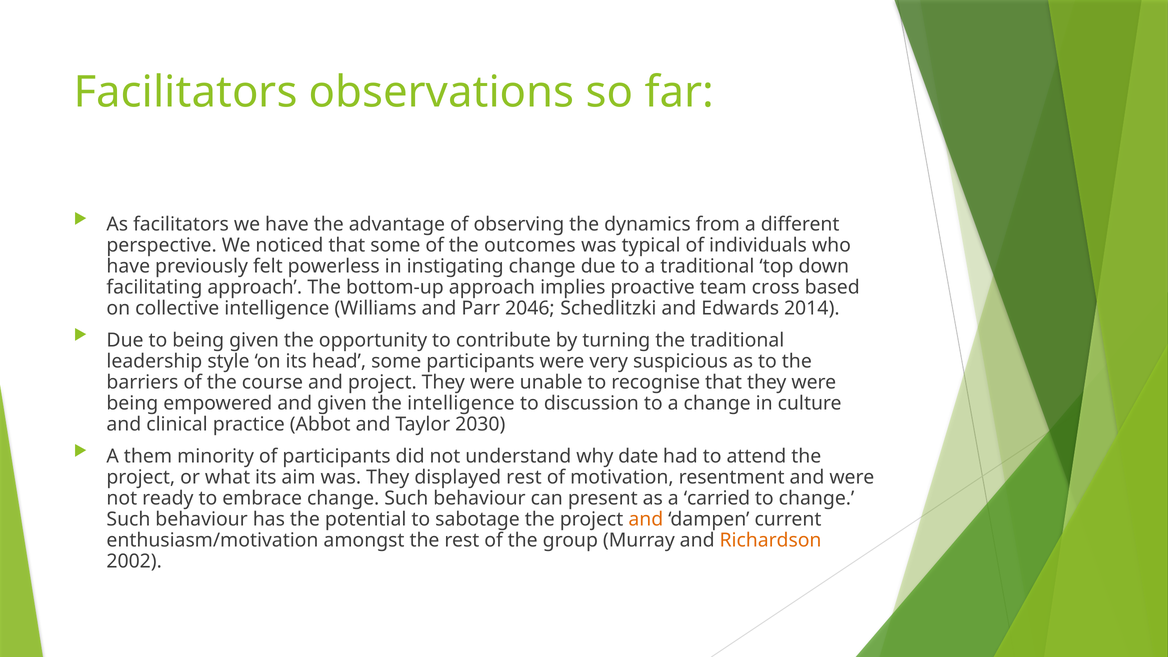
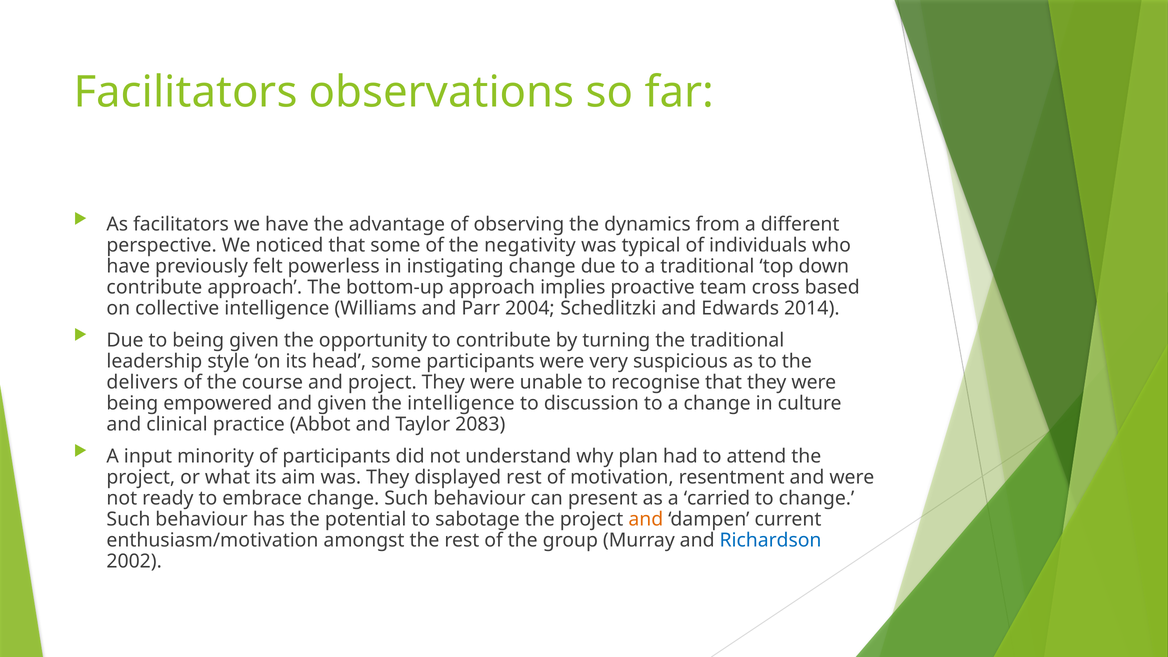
outcomes: outcomes -> negativity (530, 245)
facilitating: facilitating -> contribute (154, 287)
2046: 2046 -> 2004 (530, 308)
barriers: barriers -> delivers (142, 382)
2030: 2030 -> 2083 (480, 424)
them: them -> input (148, 456)
date: date -> plan (638, 456)
Richardson colour: orange -> blue (771, 540)
